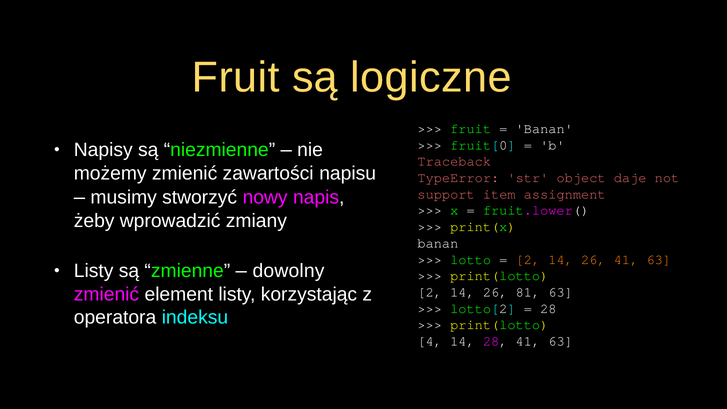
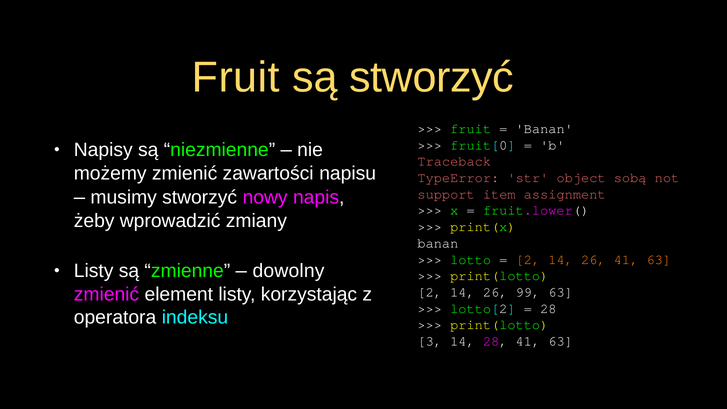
są logiczne: logiczne -> stworzyć (432, 77)
daje: daje -> sobą (630, 178)
81: 81 -> 99 (528, 292)
4: 4 -> 3 (430, 341)
